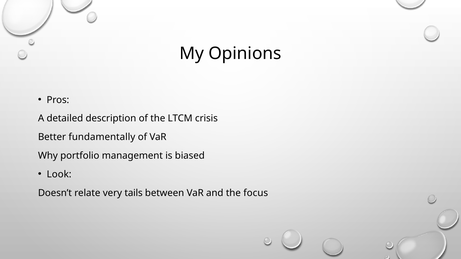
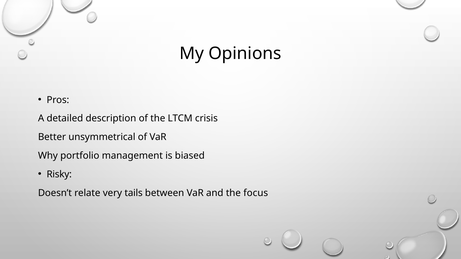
fundamentally: fundamentally -> unsymmetrical (102, 137)
Look: Look -> Risky (59, 175)
